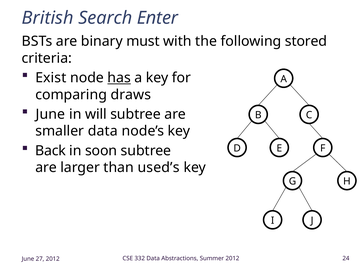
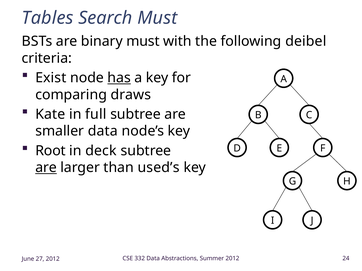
British: British -> Tables (48, 18)
Search Enter: Enter -> Must (157, 18)
stored: stored -> deibel (306, 41)
June: June -> Kate (50, 114)
will: will -> full (96, 114)
Back: Back -> Root (50, 151)
soon: soon -> deck (101, 151)
are underline: none -> present (46, 168)
